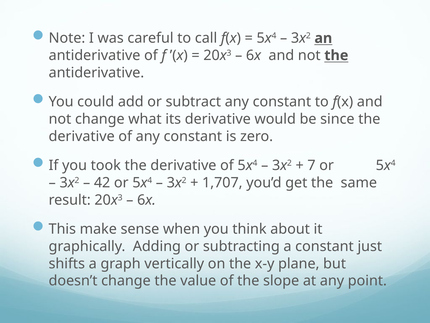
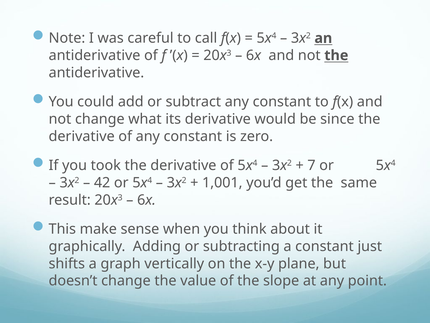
1,707: 1,707 -> 1,001 (222, 182)
